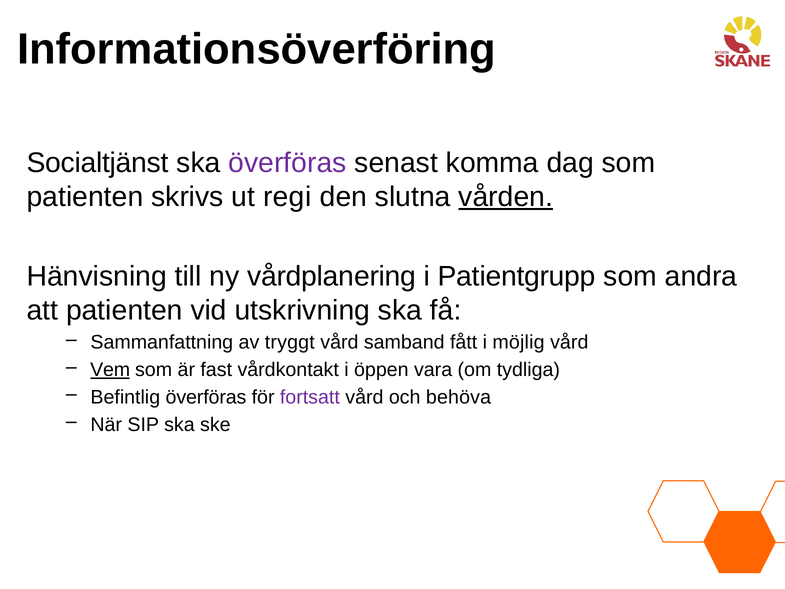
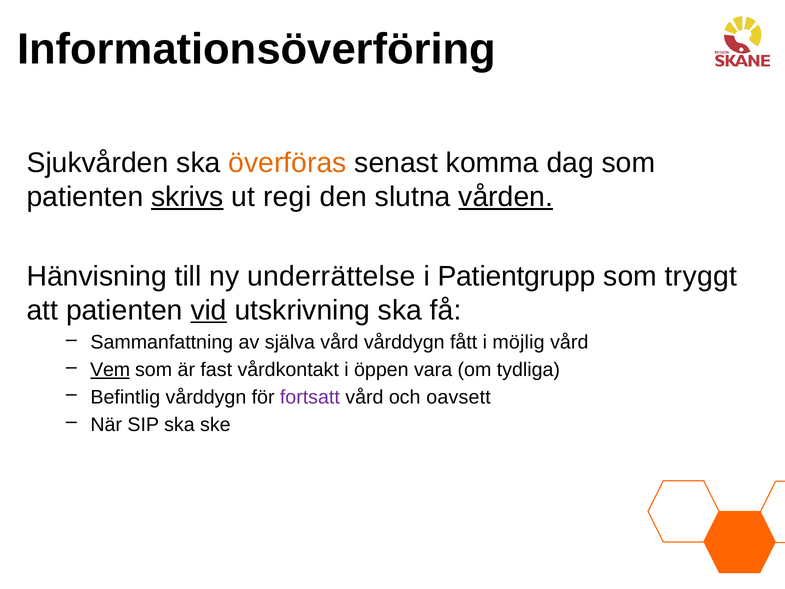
Socialtjänst: Socialtjänst -> Sjukvården (98, 163)
överföras colour: purple -> orange (287, 163)
skrivs underline: none -> present (187, 197)
vårdplanering: vårdplanering -> underrättelse (331, 276)
andra: andra -> tryggt (701, 276)
vid underline: none -> present (209, 310)
tryggt: tryggt -> själva (290, 342)
vård samband: samband -> vårddygn (404, 342)
Befintlig överföras: överföras -> vårddygn (206, 397)
behöva: behöva -> oavsett (459, 397)
